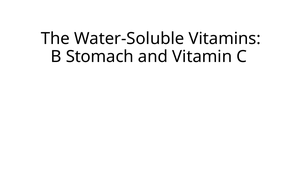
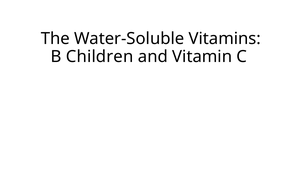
Stomach: Stomach -> Children (100, 57)
